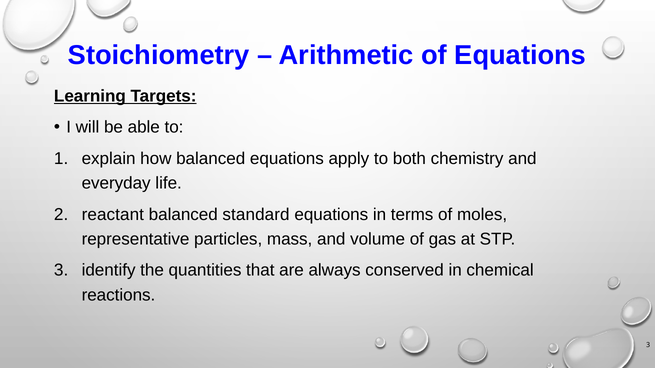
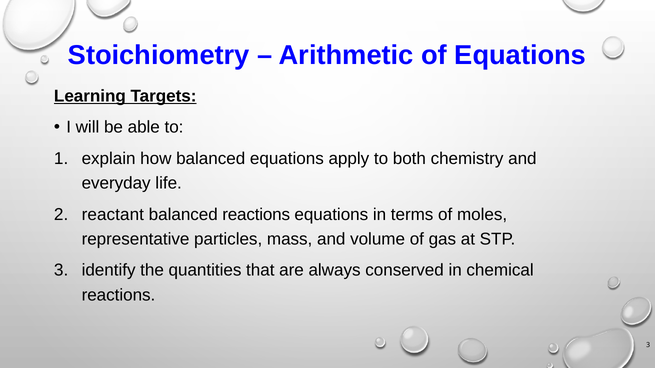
balanced standard: standard -> reactions (256, 215)
